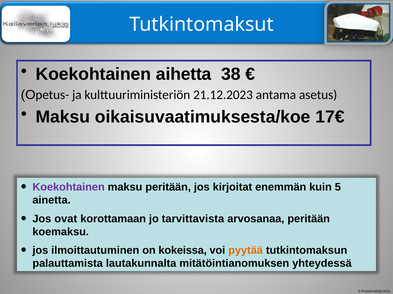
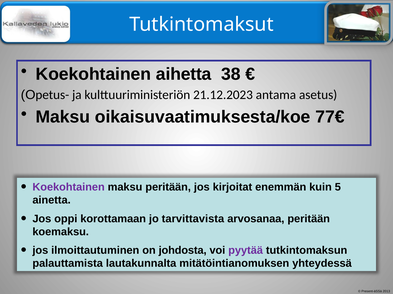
17€: 17€ -> 77€ (330, 117)
ovat: ovat -> oppi (66, 219)
kokeissa: kokeissa -> johdosta (183, 251)
pyytää colour: orange -> purple (246, 251)
